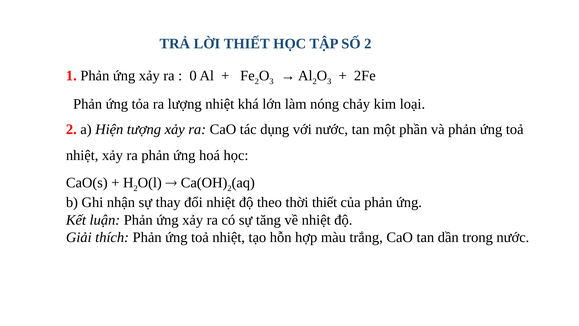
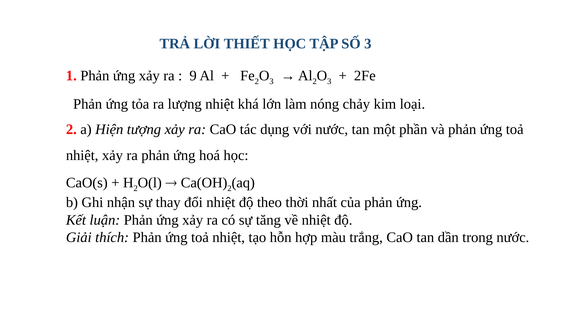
SỐ 2: 2 -> 3 (368, 44)
0: 0 -> 9 (193, 76)
thời thiết: thiết -> nhất (324, 202)
